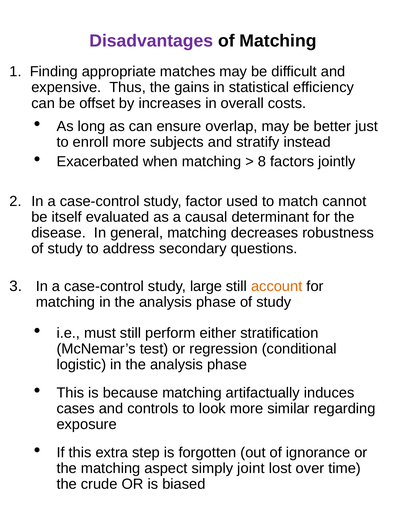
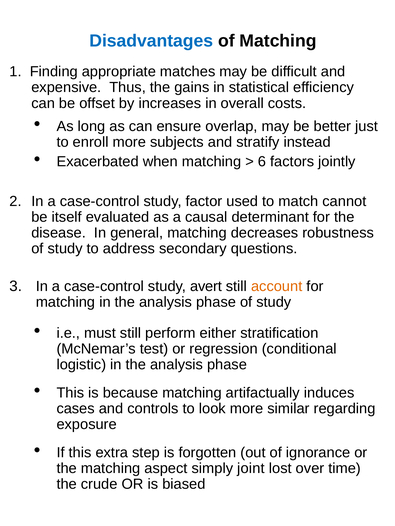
Disadvantages colour: purple -> blue (151, 41)
8: 8 -> 6 (262, 162)
large: large -> avert (206, 287)
